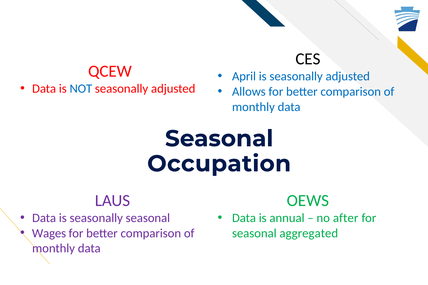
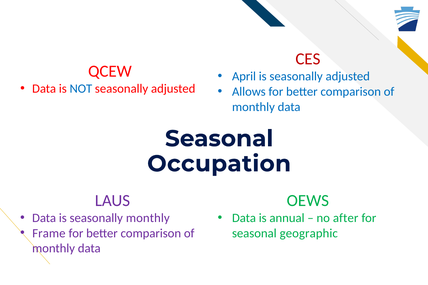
CES colour: black -> red (308, 59)
seasonally seasonal: seasonal -> monthly (148, 218)
Wages: Wages -> Frame (49, 233)
aggregated: aggregated -> geographic (309, 233)
